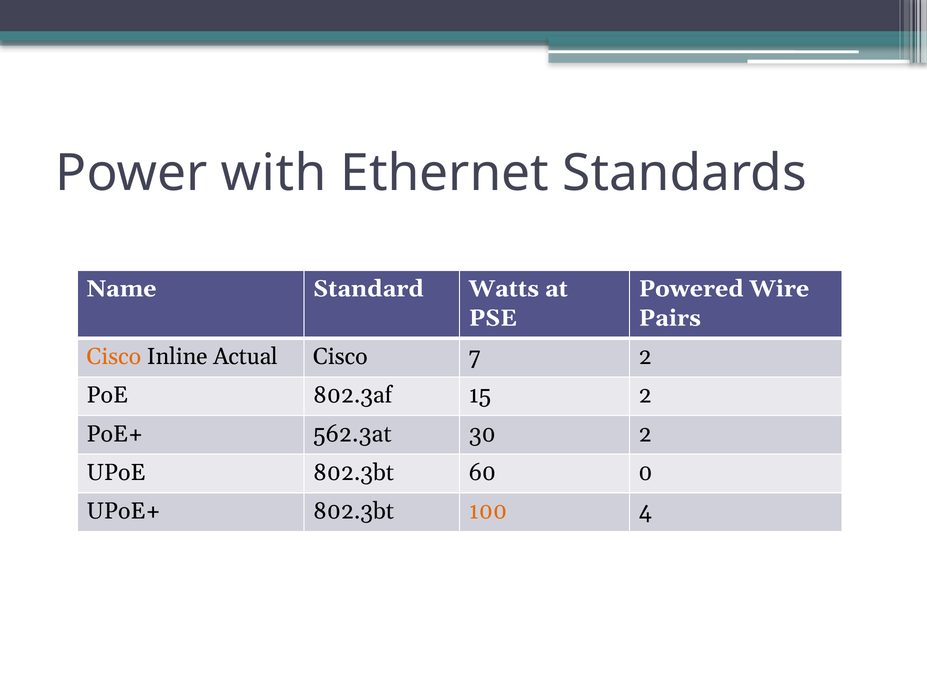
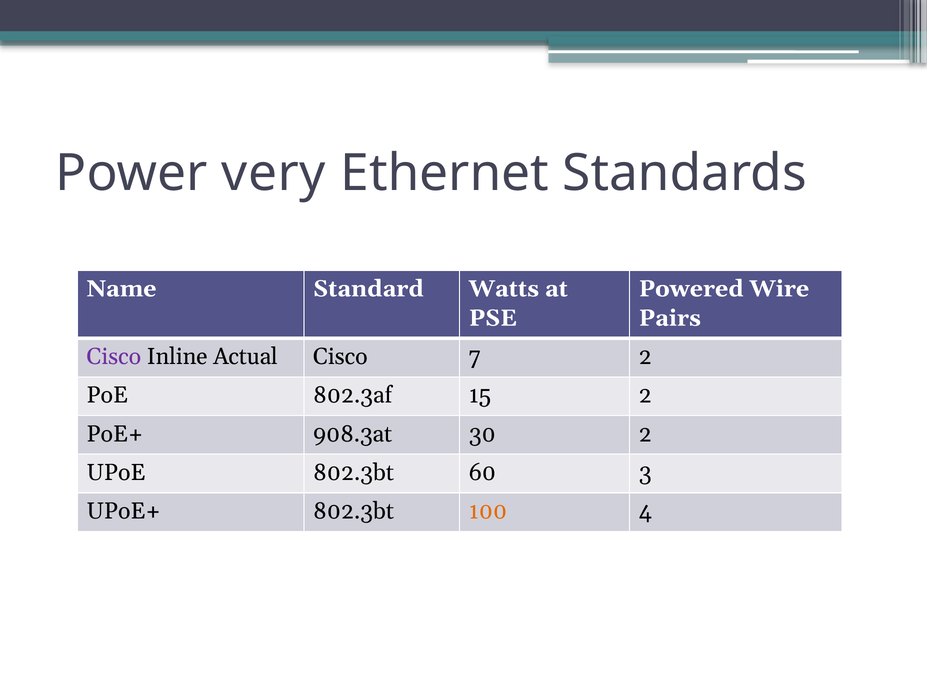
with: with -> very (274, 174)
Cisco colour: orange -> purple (114, 357)
562.3at: 562.3at -> 908.3at (353, 434)
0: 0 -> 3 (645, 473)
